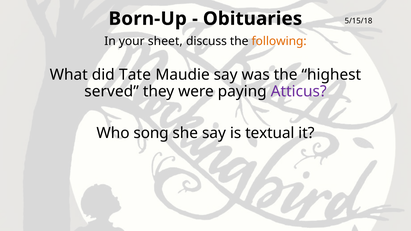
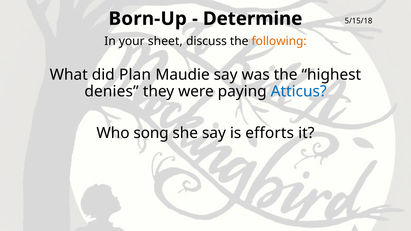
Obituaries: Obituaries -> Determine (253, 19)
Tate: Tate -> Plan (135, 75)
served: served -> denies (112, 91)
Atticus colour: purple -> blue (299, 91)
textual: textual -> efforts (270, 133)
